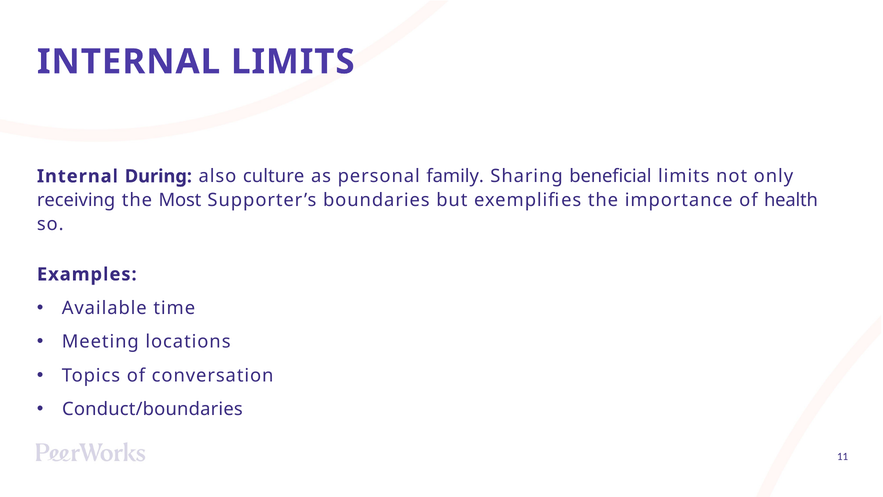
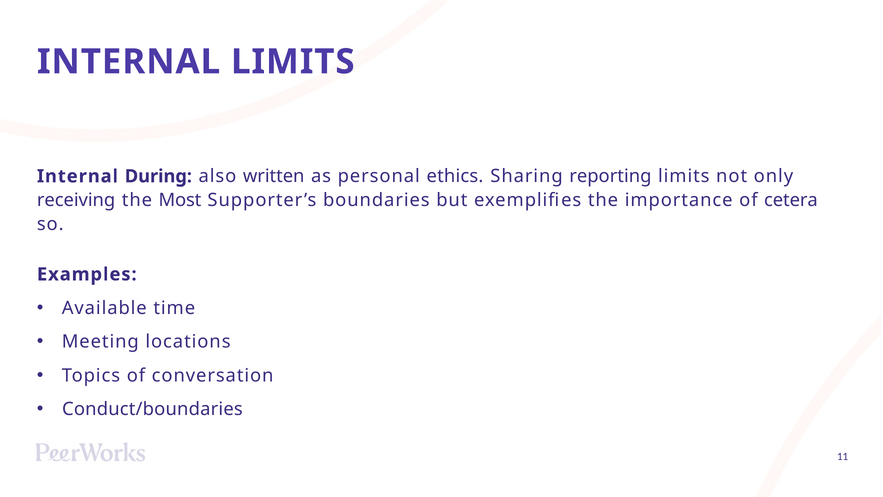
culture: culture -> written (274, 176)
family: family -> ethics (455, 176)
beneficial: beneficial -> reporting (610, 176)
health: health -> cetera (791, 200)
